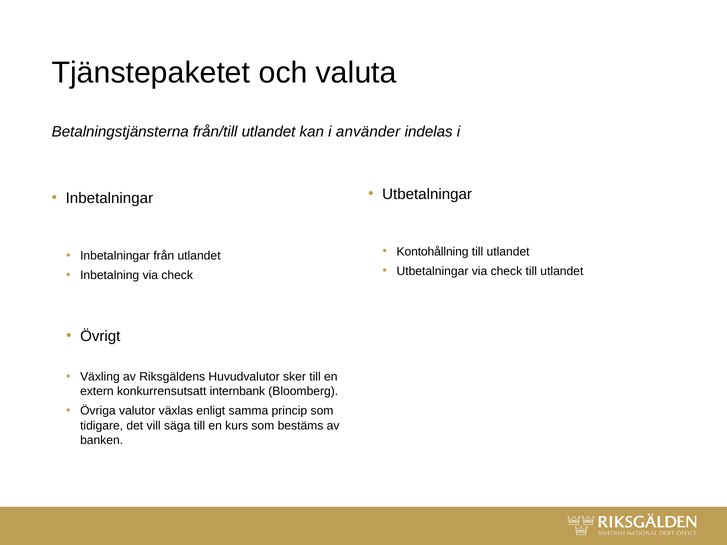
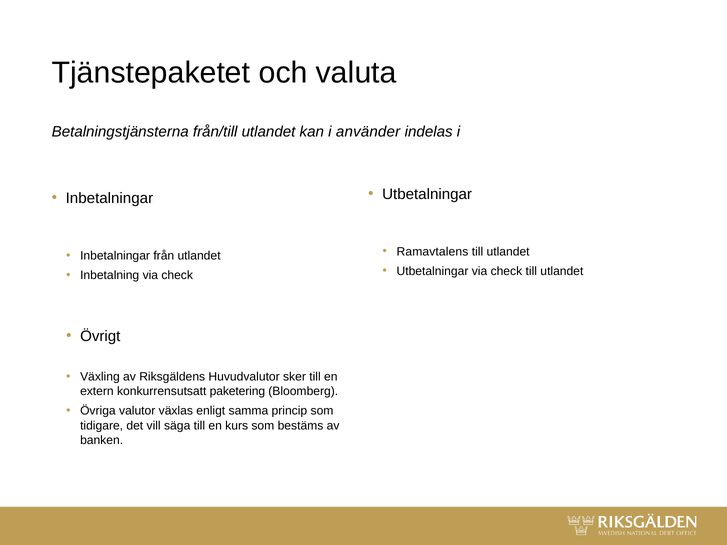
Kontohållning: Kontohållning -> Ramavtalens (432, 252)
internbank: internbank -> paketering (237, 392)
